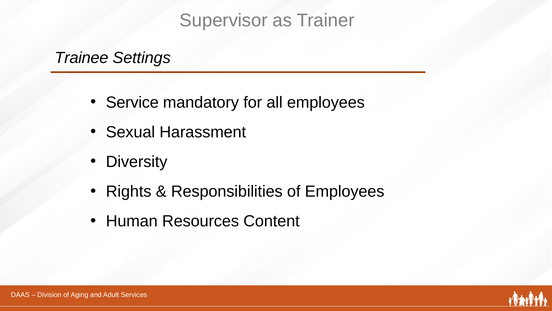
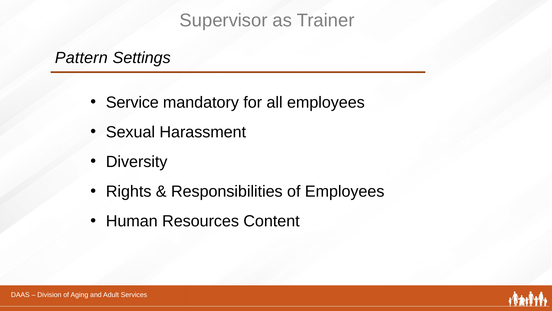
Trainee: Trainee -> Pattern (81, 58)
